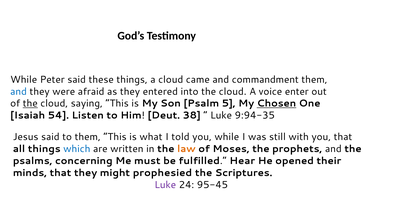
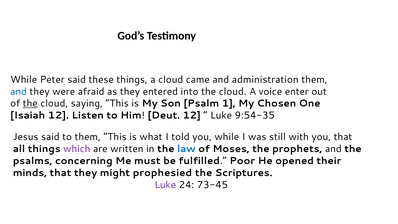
commandment: commandment -> administration (265, 79)
5: 5 -> 1 (229, 103)
Chosen underline: present -> none (276, 103)
Isaiah 54: 54 -> 12 (58, 115)
Deut 38: 38 -> 12 (192, 115)
9:94-35: 9:94-35 -> 9:54-35 (255, 115)
which colour: blue -> purple (77, 149)
law colour: orange -> blue (186, 149)
Hear: Hear -> Poor (242, 161)
95-45: 95-45 -> 73-45 (212, 185)
